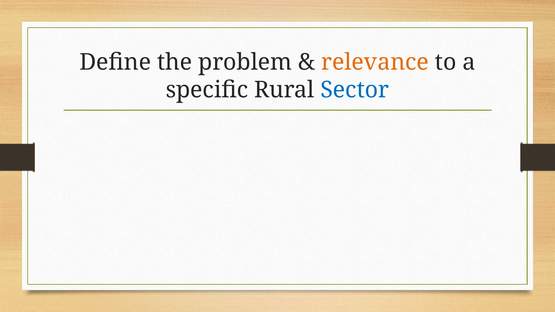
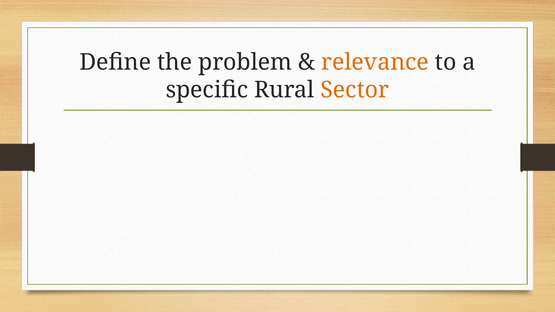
Sector colour: blue -> orange (355, 90)
